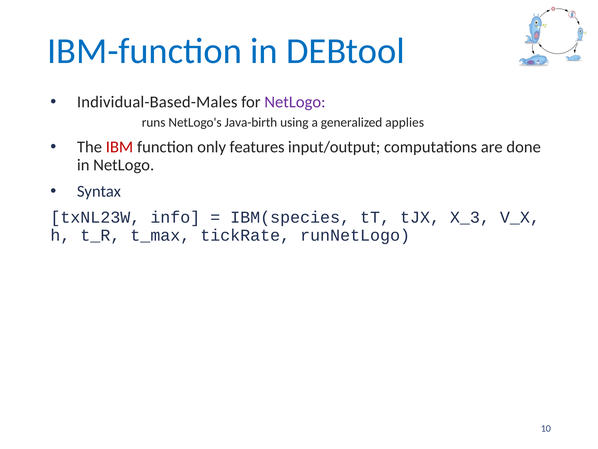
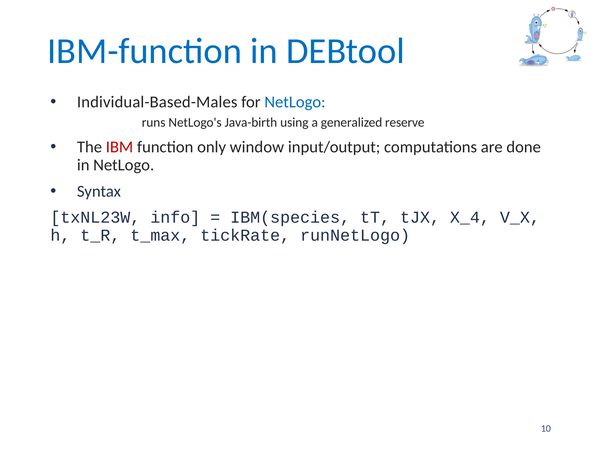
NetLogo colour: purple -> blue (295, 102)
applies: applies -> reserve (405, 122)
features: features -> window (257, 147)
X_3: X_3 -> X_4 (470, 217)
